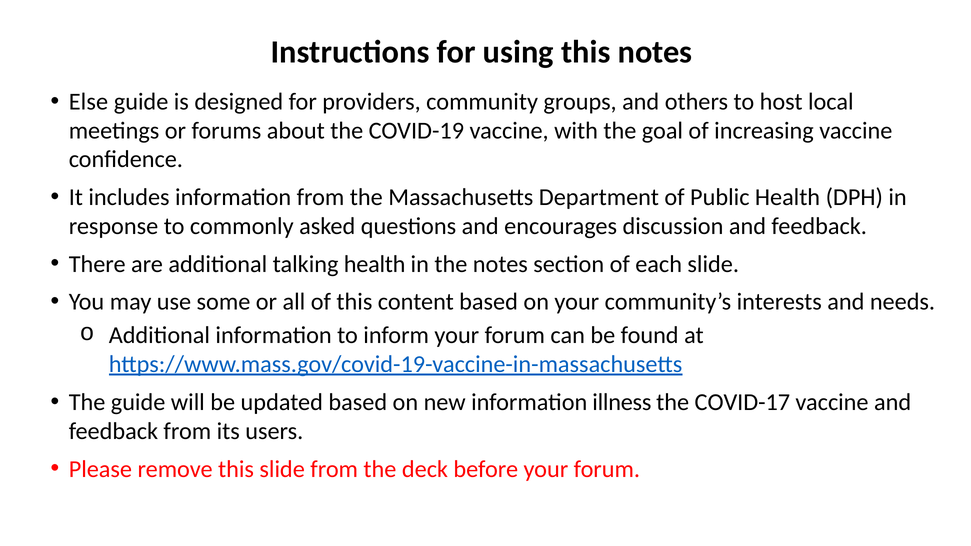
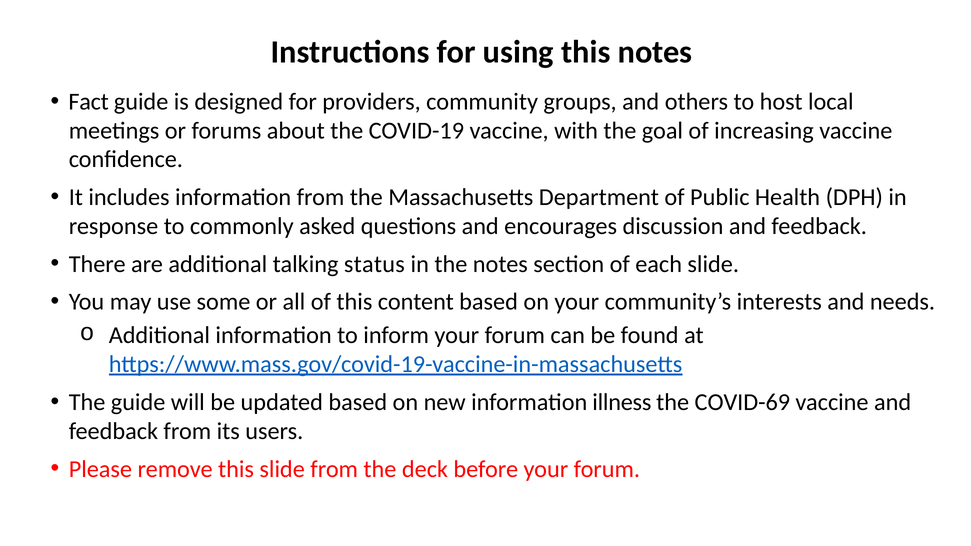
Else: Else -> Fact (89, 102)
talking health: health -> status (374, 264)
COVID-17: COVID-17 -> COVID-69 (742, 403)
